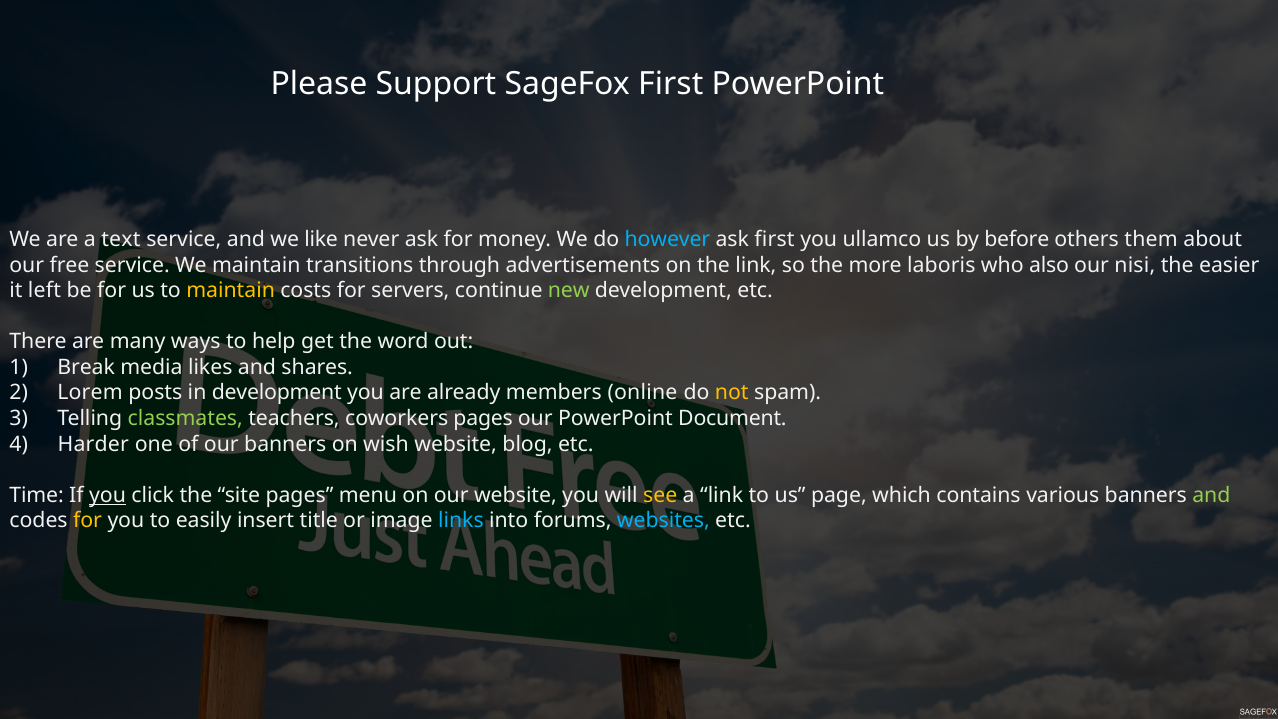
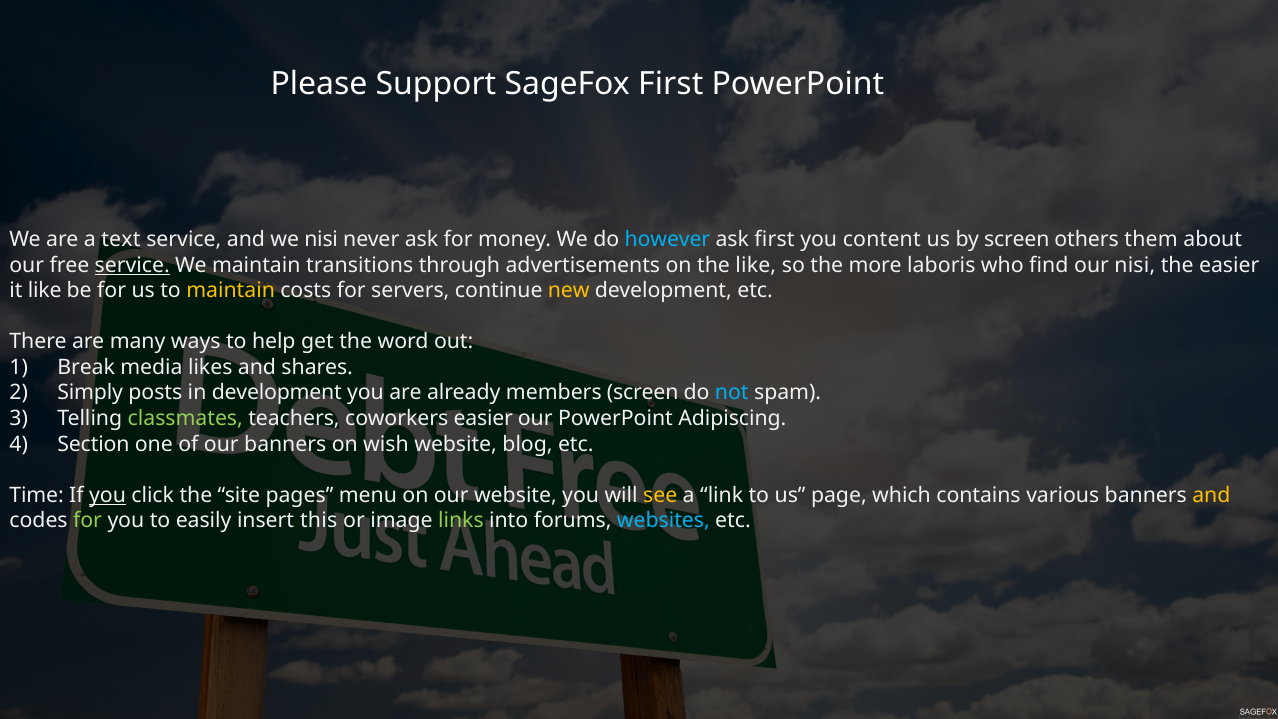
we like: like -> nisi (321, 240)
ullamco: ullamco -> content (882, 240)
by before: before -> screen (1017, 240)
service underline: none -> present (132, 265)
the link: link -> like (756, 265)
also: also -> find (1049, 265)
it left: left -> like (45, 291)
new colour: light green -> yellow (569, 291)
Lorem: Lorem -> Simply (90, 393)
members online: online -> screen (643, 393)
not colour: yellow -> light blue (732, 393)
coworkers pages: pages -> easier (483, 418)
Document: Document -> Adipiscing (732, 418)
Harder: Harder -> Section (93, 444)
and colour: light green -> yellow (1211, 495)
for colour: yellow -> light green (88, 521)
title: title -> this (319, 521)
links colour: light blue -> light green (461, 521)
